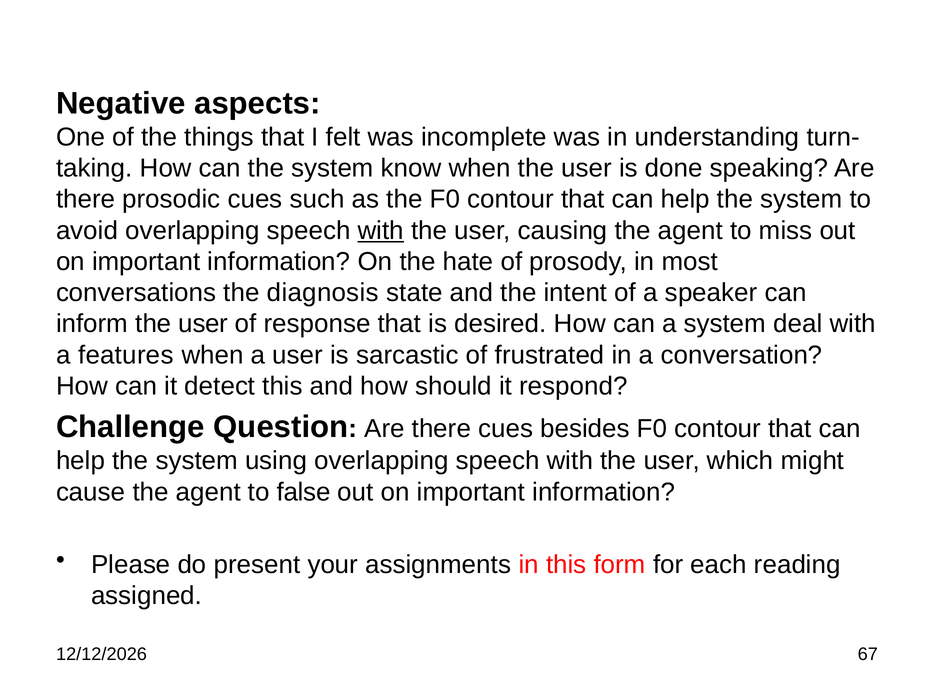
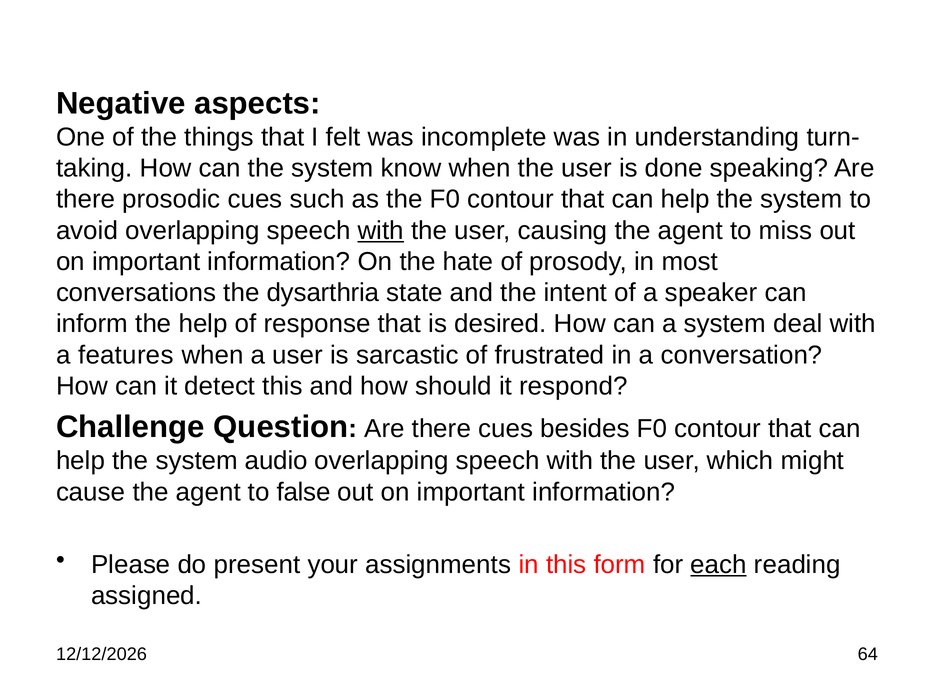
diagnosis: diagnosis -> dysarthria (323, 293)
inform the user: user -> help (203, 324)
using: using -> audio (276, 461)
each underline: none -> present (719, 565)
67: 67 -> 64 (868, 655)
